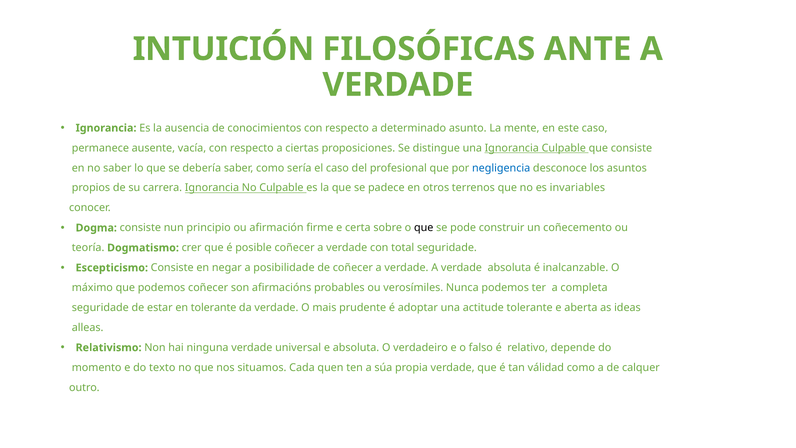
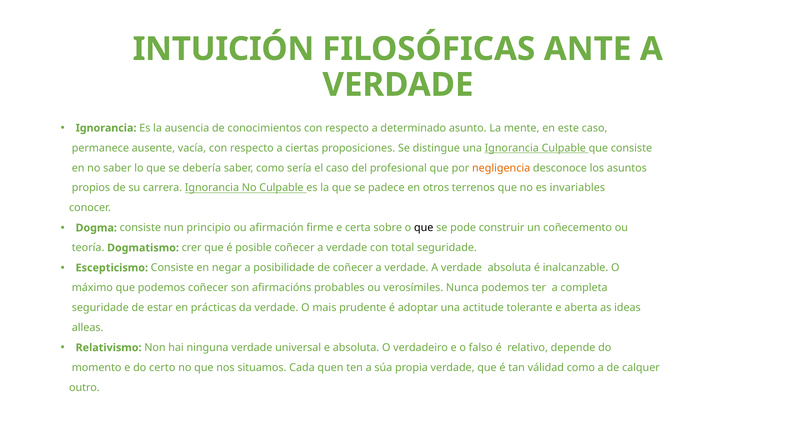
negligencia colour: blue -> orange (501, 168)
en tolerante: tolerante -> prácticas (214, 308)
texto: texto -> certo (162, 367)
